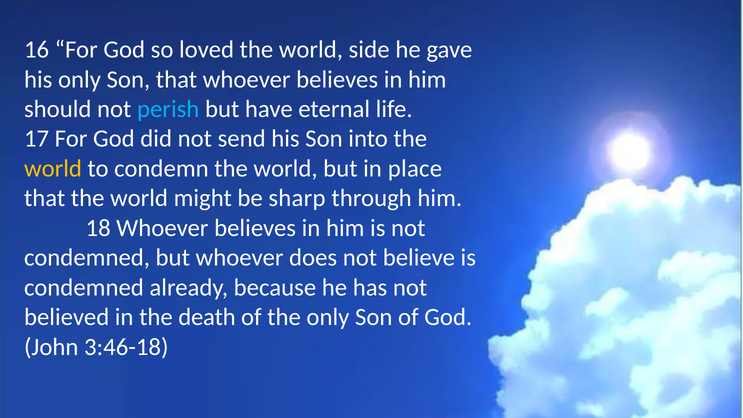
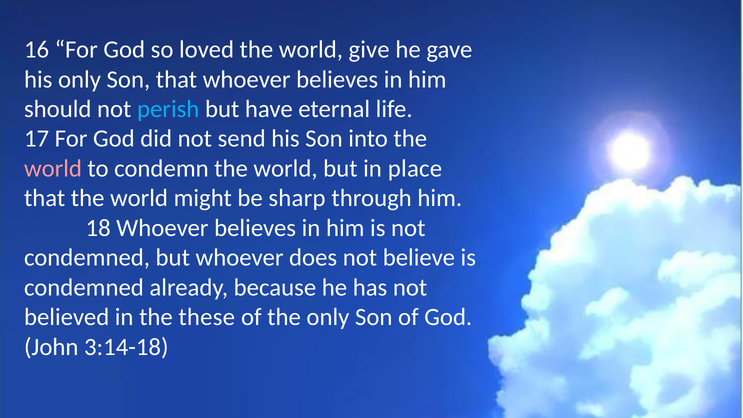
side: side -> give (369, 50)
world colour: yellow -> pink (53, 168)
death: death -> these (207, 317)
3:46-18: 3:46-18 -> 3:14-18 (126, 347)
